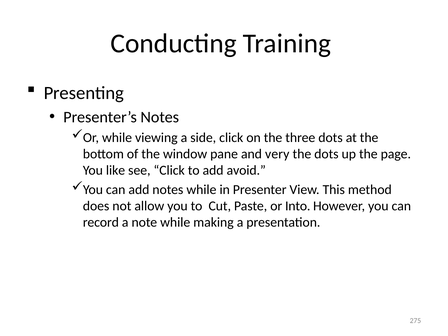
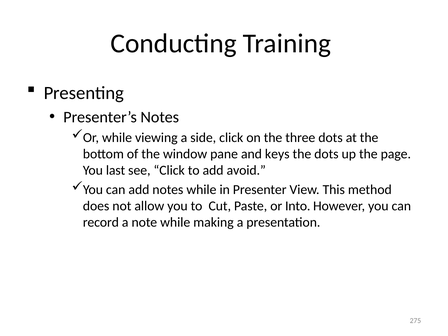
very: very -> keys (277, 154)
like: like -> last (116, 170)
